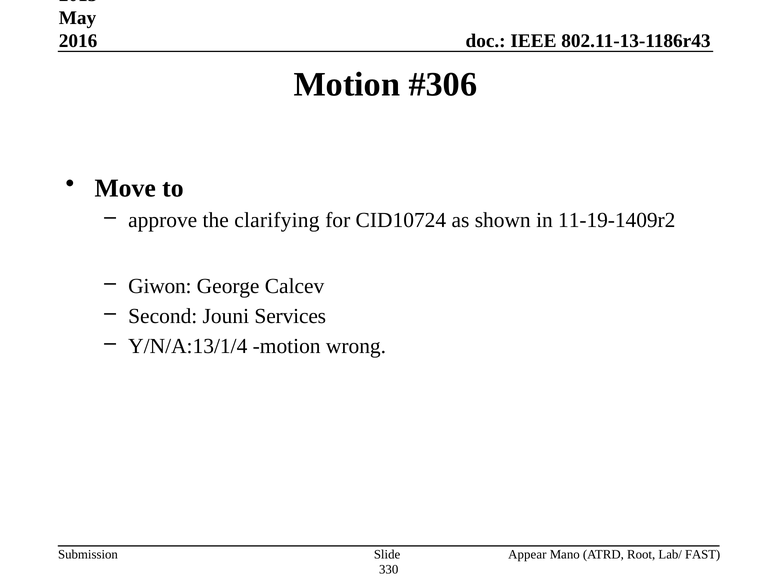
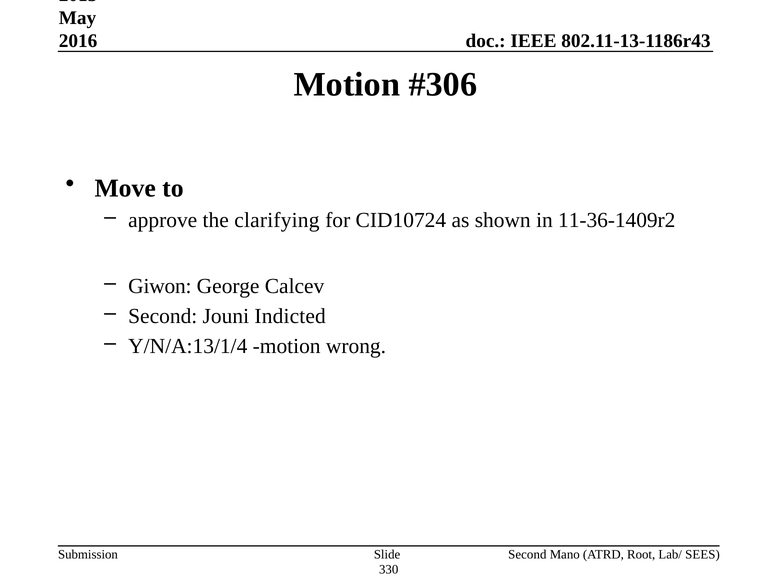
11-19-1409r2: 11-19-1409r2 -> 11-36-1409r2 (617, 220)
Services: Services -> Indicted (290, 316)
Appear: Appear -> Second (527, 555)
FAST: FAST -> SEES (703, 555)
